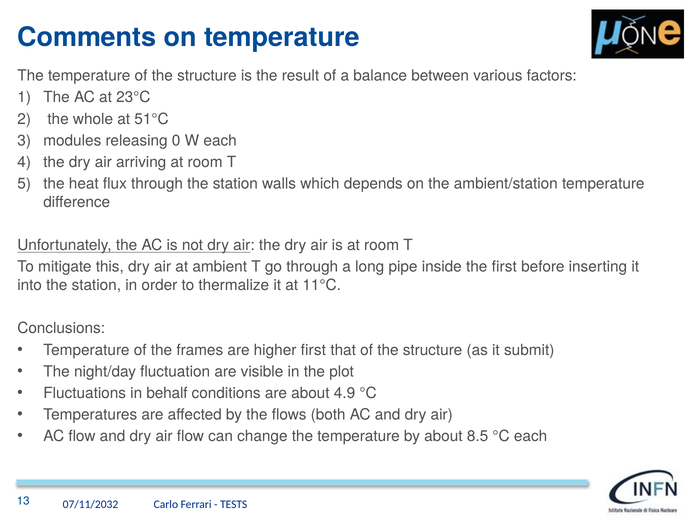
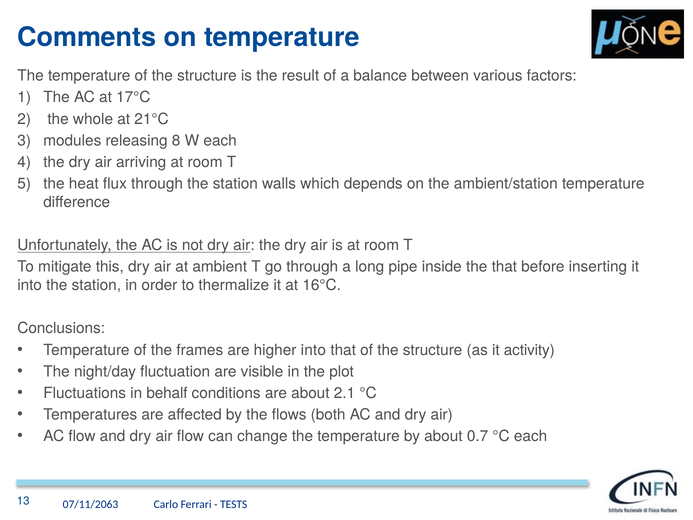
23°C: 23°C -> 17°C (133, 97)
51°C: 51°C -> 21°C (152, 119)
0: 0 -> 8 (176, 140)
the first: first -> that (504, 267)
11°C: 11°C -> 16°C (322, 285)
higher first: first -> into (313, 350)
submit: submit -> activity (529, 350)
4.9: 4.9 -> 2.1 (345, 393)
8.5: 8.5 -> 0.7 (478, 436)
07/11/2032: 07/11/2032 -> 07/11/2063 (90, 504)
